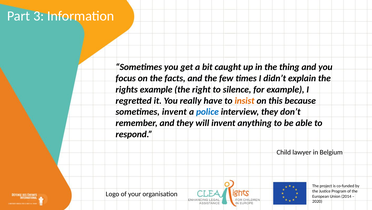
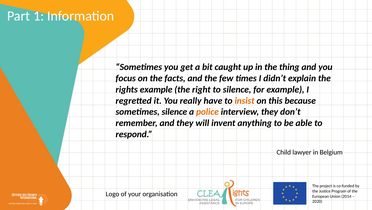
3: 3 -> 1 (39, 16)
sometimes invent: invent -> silence (174, 111)
police colour: blue -> orange (207, 111)
